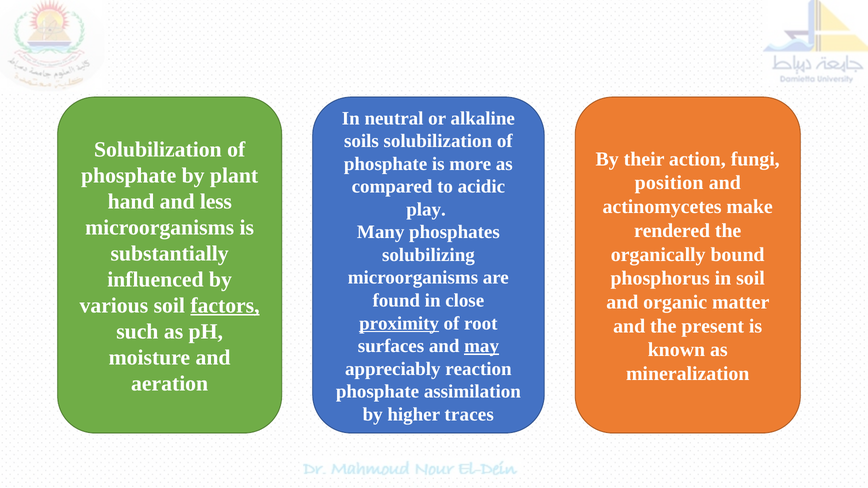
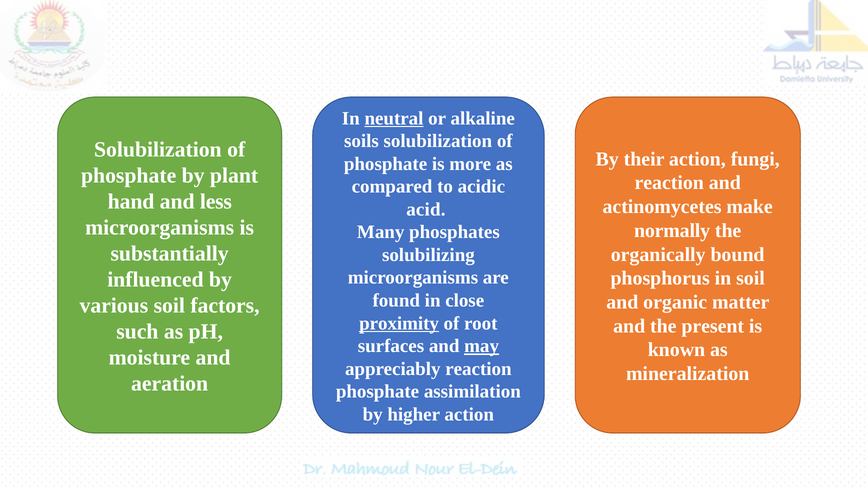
neutral underline: none -> present (394, 118)
position: position -> reaction (669, 183)
play: play -> acid (426, 210)
rendered: rendered -> normally (672, 231)
factors underline: present -> none (225, 306)
higher traces: traces -> action (469, 415)
